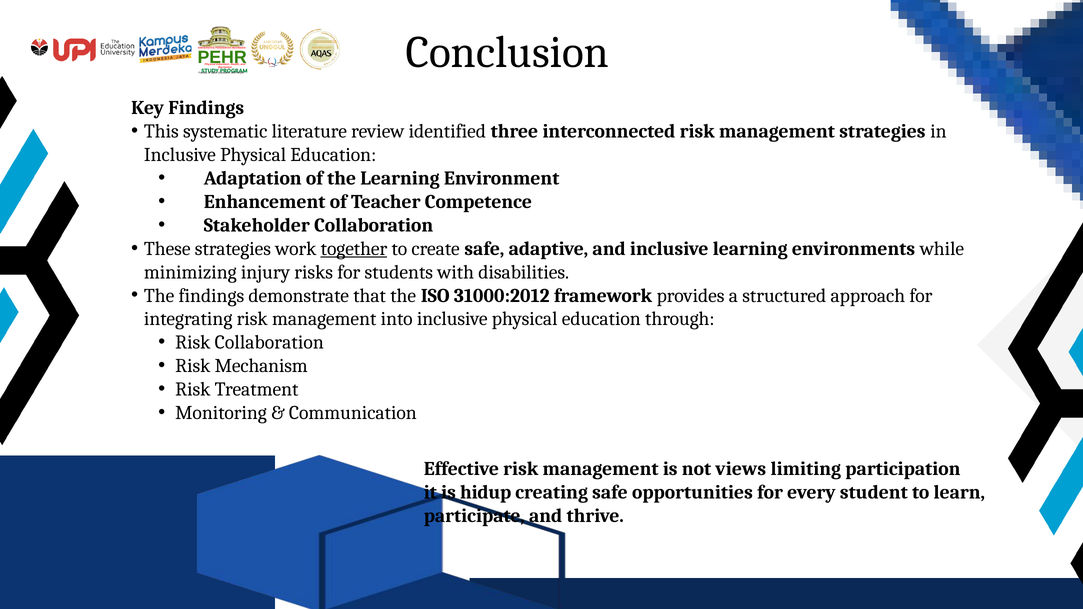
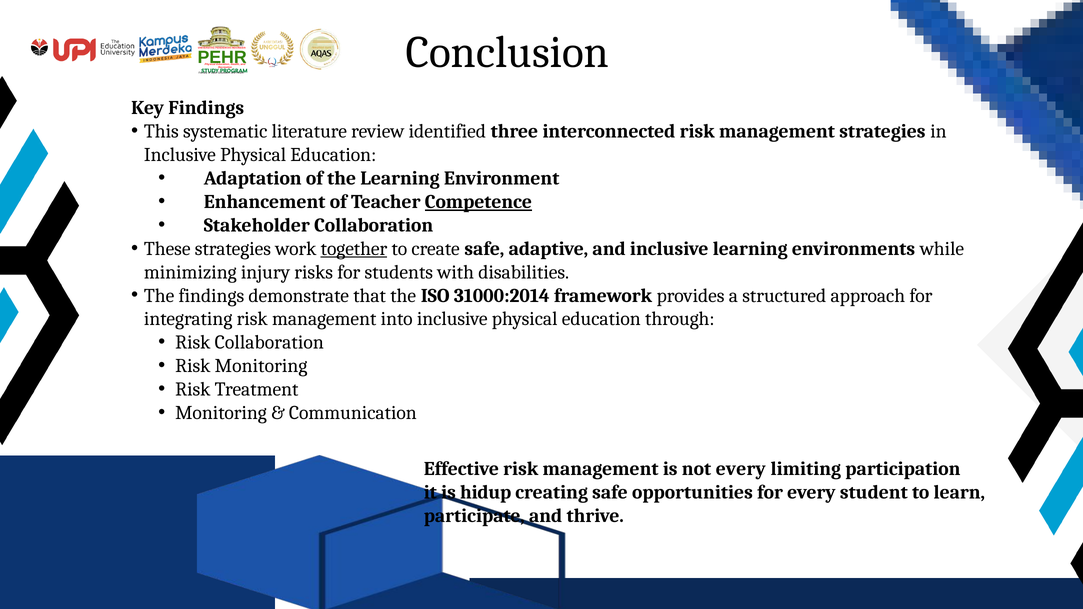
Competence underline: none -> present (478, 202)
31000:2012: 31000:2012 -> 31000:2014 (502, 296)
Risk Mechanism: Mechanism -> Monitoring (261, 366)
not views: views -> every (741, 469)
